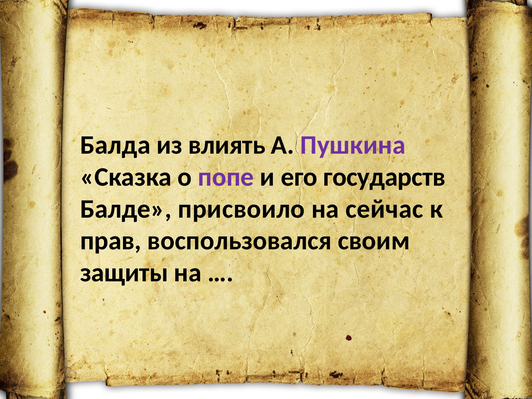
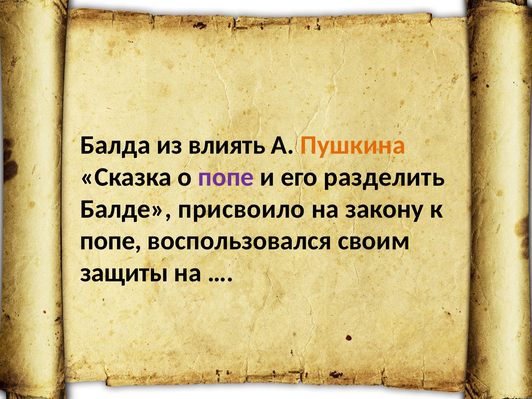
Пушкина colour: purple -> orange (353, 145)
государств: государств -> разделить (384, 177)
сейчас: сейчас -> закону (384, 209)
прав: прав -> попе (111, 241)
